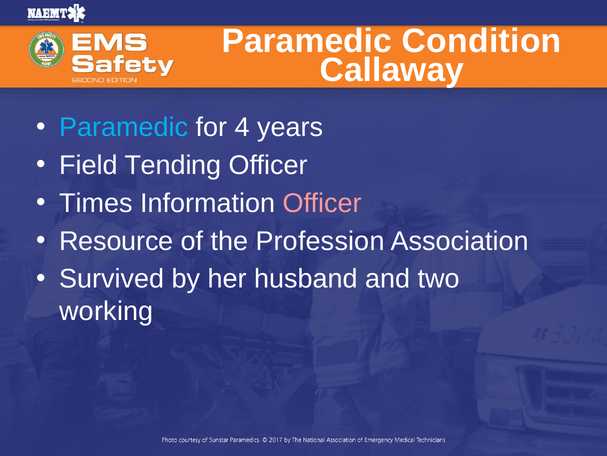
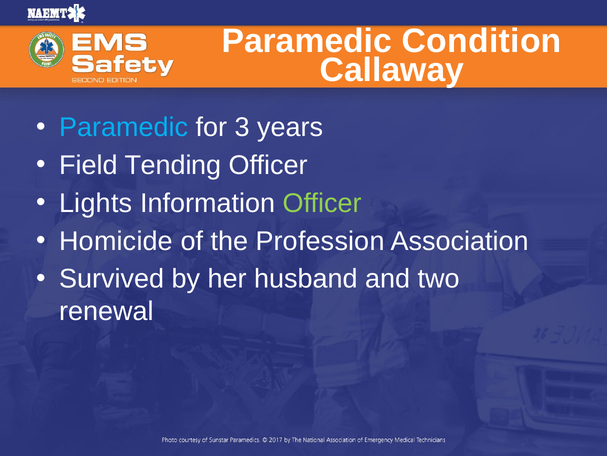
4: 4 -> 3 (242, 127)
Times: Times -> Lights (96, 203)
Officer colour: pink -> light green (322, 203)
Resource: Resource -> Homicide (116, 241)
working: working -> renewal (106, 311)
